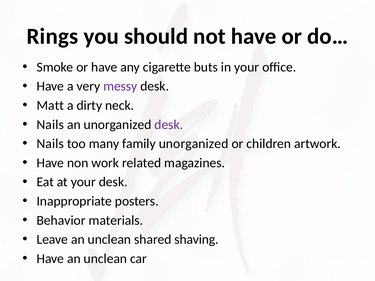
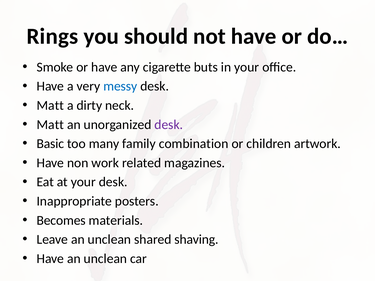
messy colour: purple -> blue (120, 86)
Nails: Nails -> Matt (50, 125)
Nails: Nails -> Basic (50, 144)
family unorganized: unorganized -> combination (194, 144)
Behavior: Behavior -> Becomes (61, 221)
